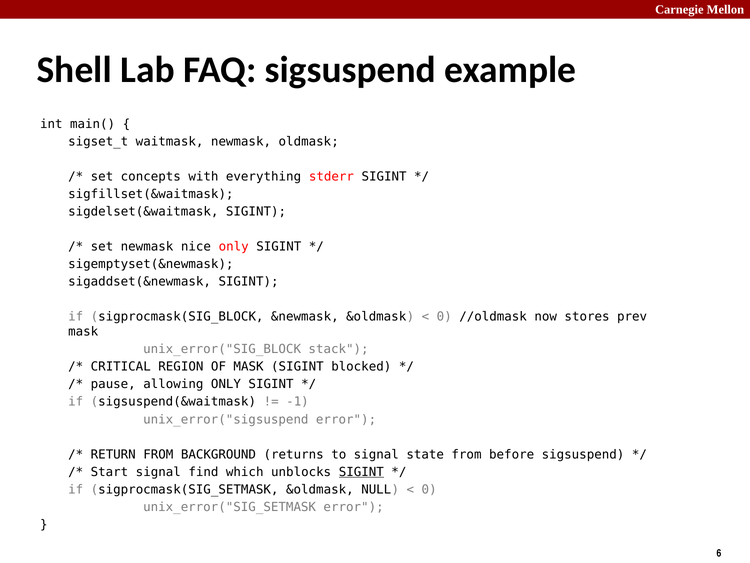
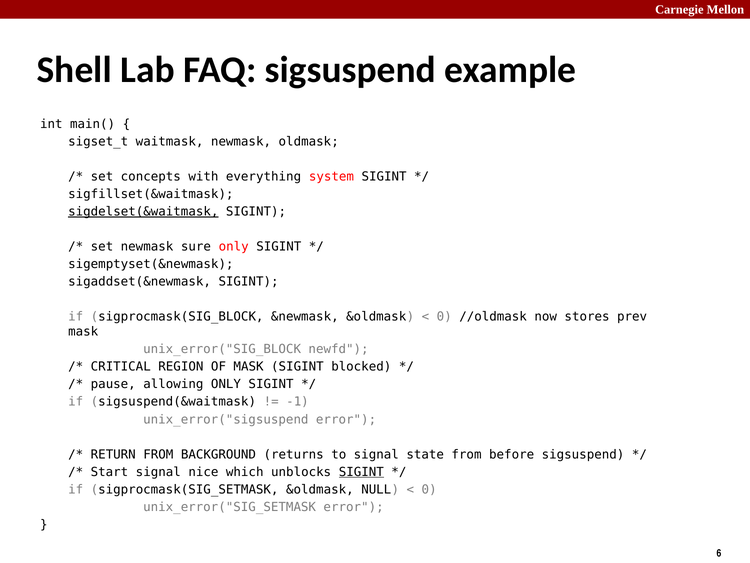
stderr: stderr -> system (331, 176)
sigdelset(&waitmask underline: none -> present (143, 211)
nice: nice -> sure (196, 246)
stack: stack -> newfd (339, 349)
find: find -> nice (203, 472)
